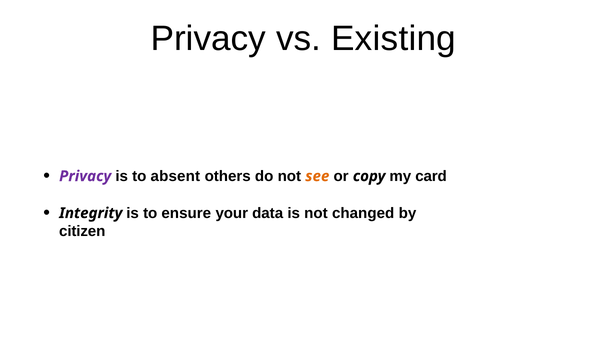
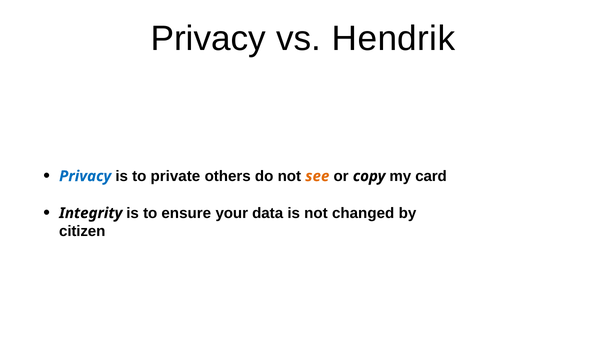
Existing: Existing -> Hendrik (394, 39)
Privacy colour: purple -> blue (85, 176)
absent: absent -> private (175, 176)
